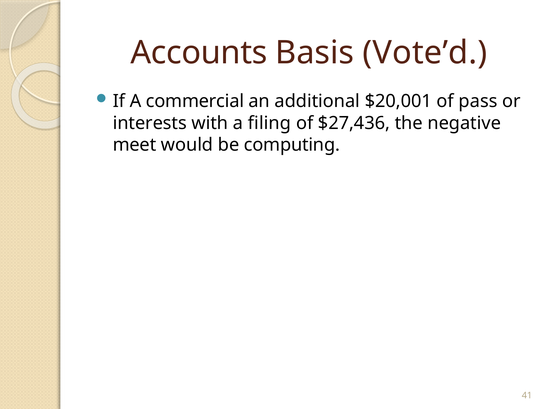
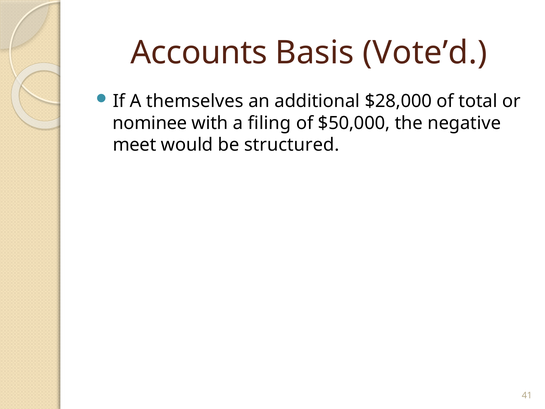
commercial: commercial -> themselves (195, 101)
$20,001: $20,001 -> $28,000 (398, 101)
pass: pass -> total (478, 101)
interests: interests -> nominee (150, 123)
$27,436: $27,436 -> $50,000 (354, 123)
computing: computing -> structured (292, 145)
